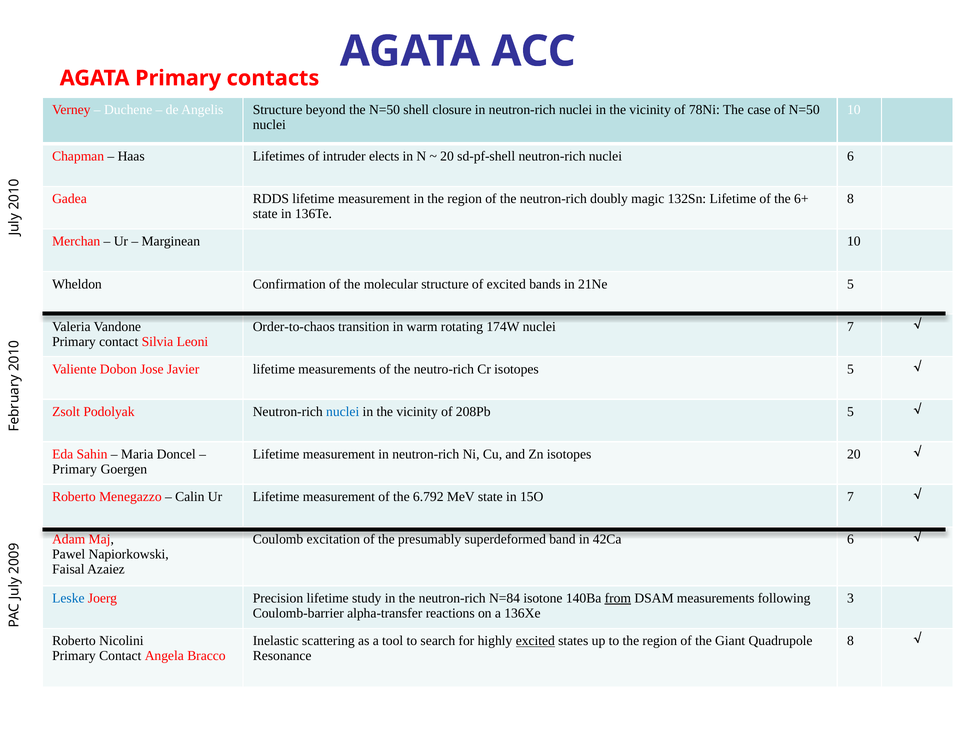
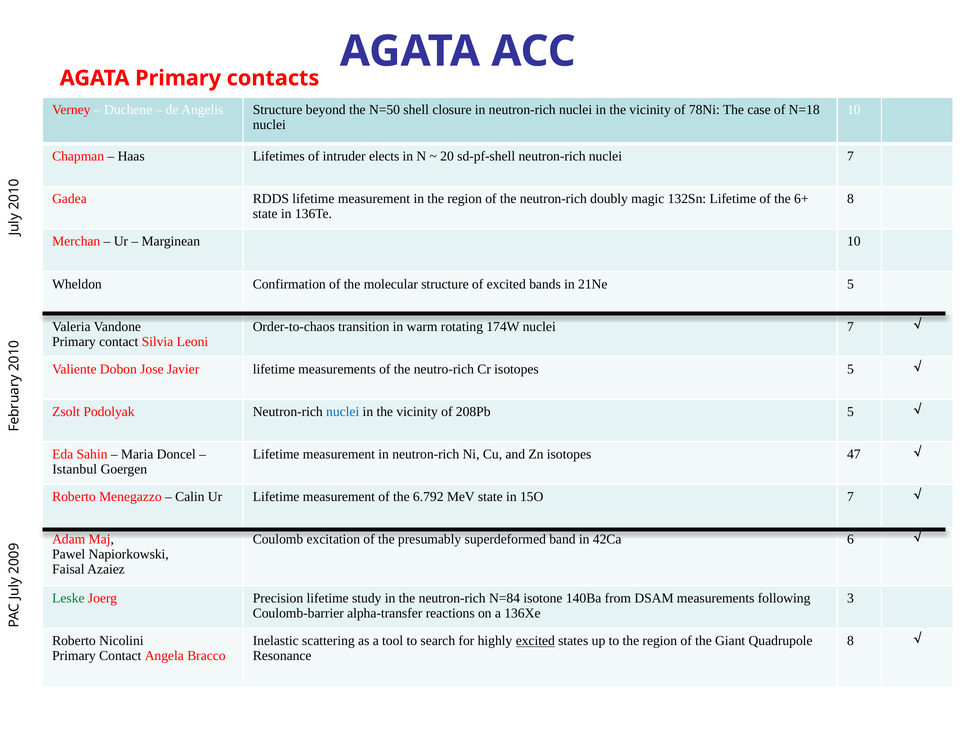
of N=50: N=50 -> N=18 (804, 110)
neutron-rich nuclei 6: 6 -> 7 (850, 156)
isotopes 20: 20 -> 47 (854, 454)
Primary: Primary -> Istanbul (75, 469)
Leske colour: blue -> green (68, 598)
from underline: present -> none (618, 598)
